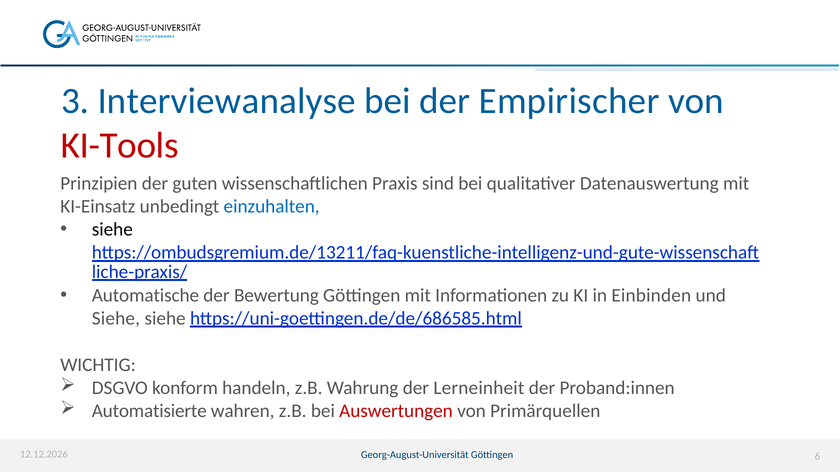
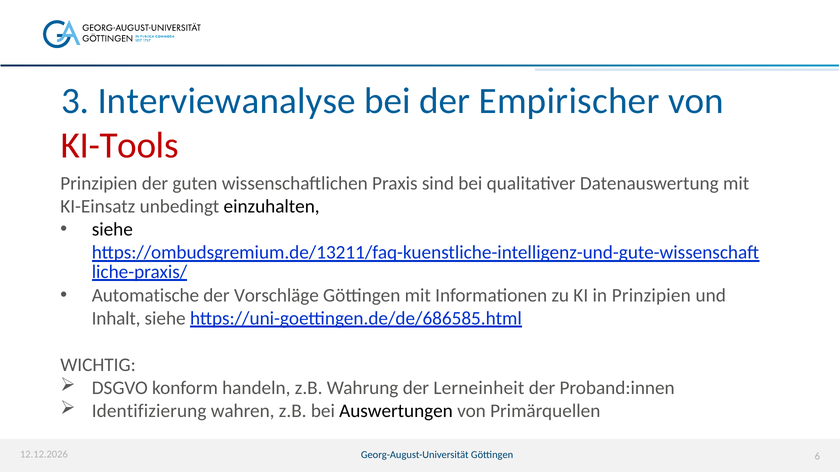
einzuhalten colour: blue -> black (272, 207)
Bewertung: Bewertung -> Vorschläge (276, 295)
in Einbinden: Einbinden -> Prinzipien (651, 295)
Siehe: Siehe -> Inhalt (116, 319)
Automatisierte: Automatisierte -> Identifizierung (149, 411)
Auswertungen colour: red -> black (396, 411)
